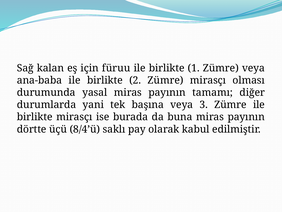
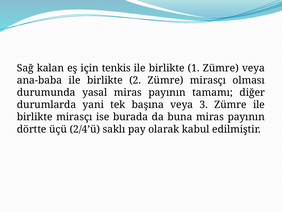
füruu: füruu -> tenkis (116, 68)
8/4’ü: 8/4’ü -> 2/4’ü (85, 129)
